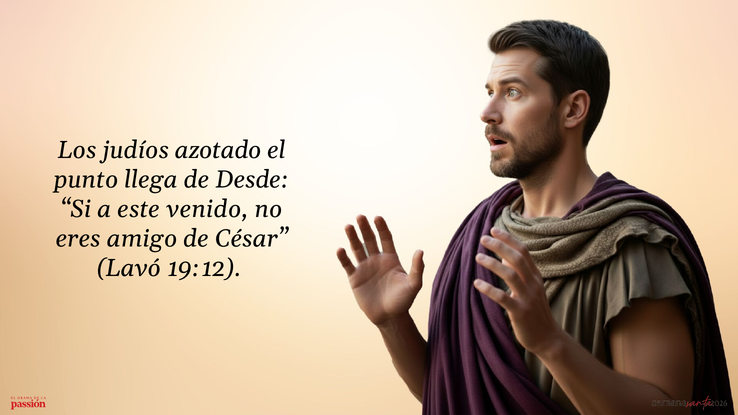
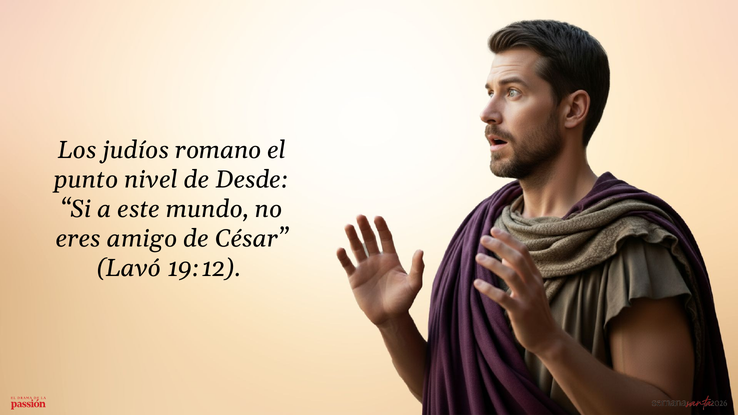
azotado: azotado -> romano (218, 150)
llega: llega -> nivel (151, 180)
venido: venido -> mundo (207, 209)
